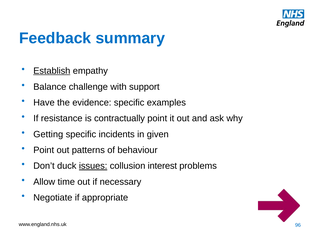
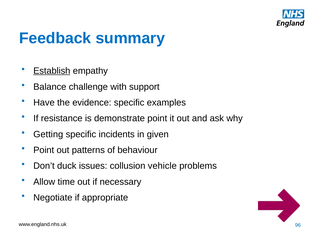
contractually: contractually -> demonstrate (119, 118)
issues underline: present -> none (93, 166)
interest: interest -> vehicle (162, 166)
